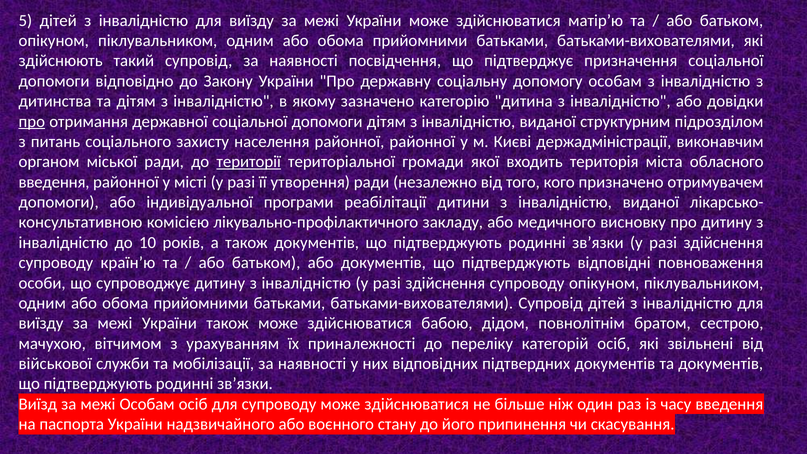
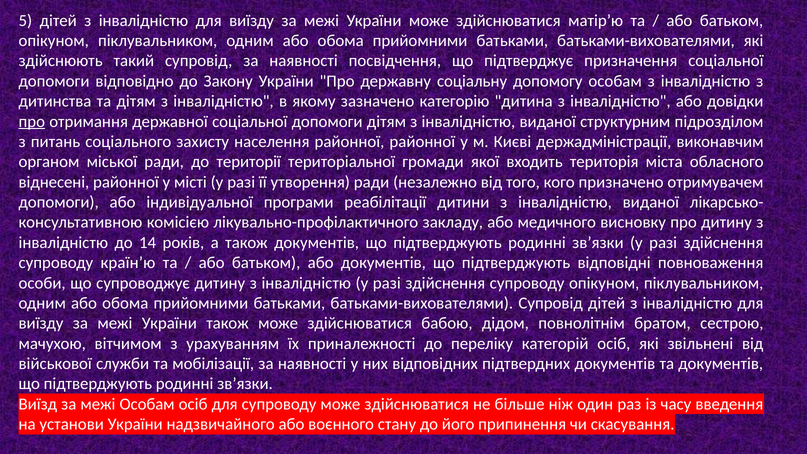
території underline: present -> none (249, 162)
введення: введення -> віднесені (54, 182)
10: 10 -> 14 (148, 243)
паспорта: паспорта -> установи (72, 424)
